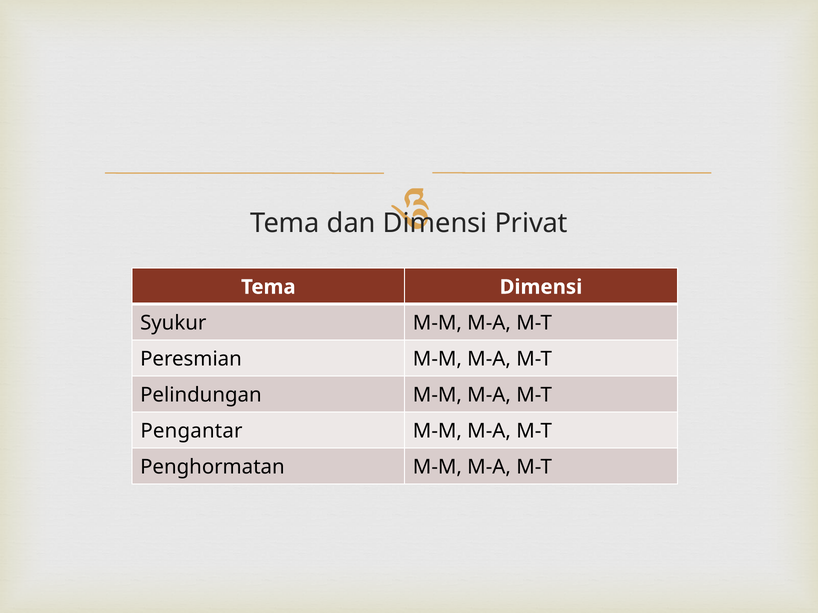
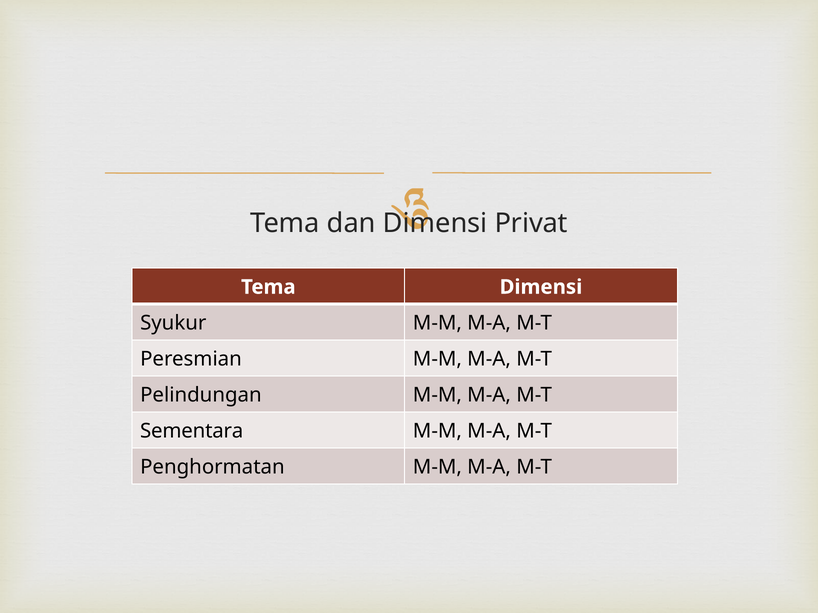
Pengantar: Pengantar -> Sementara (192, 431)
